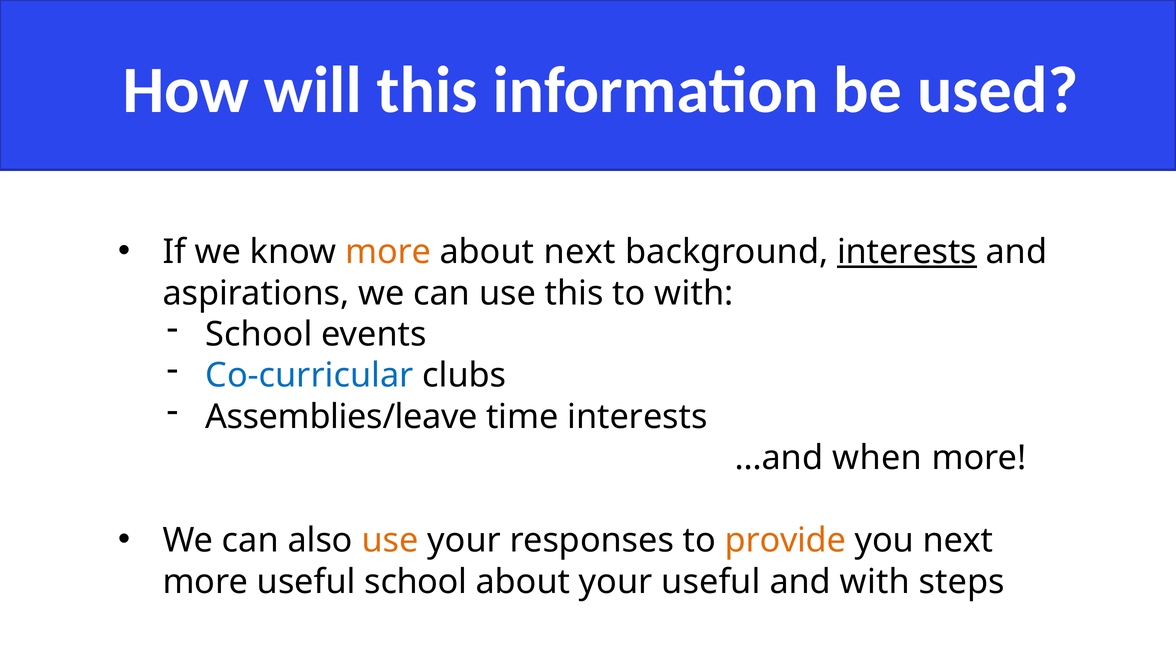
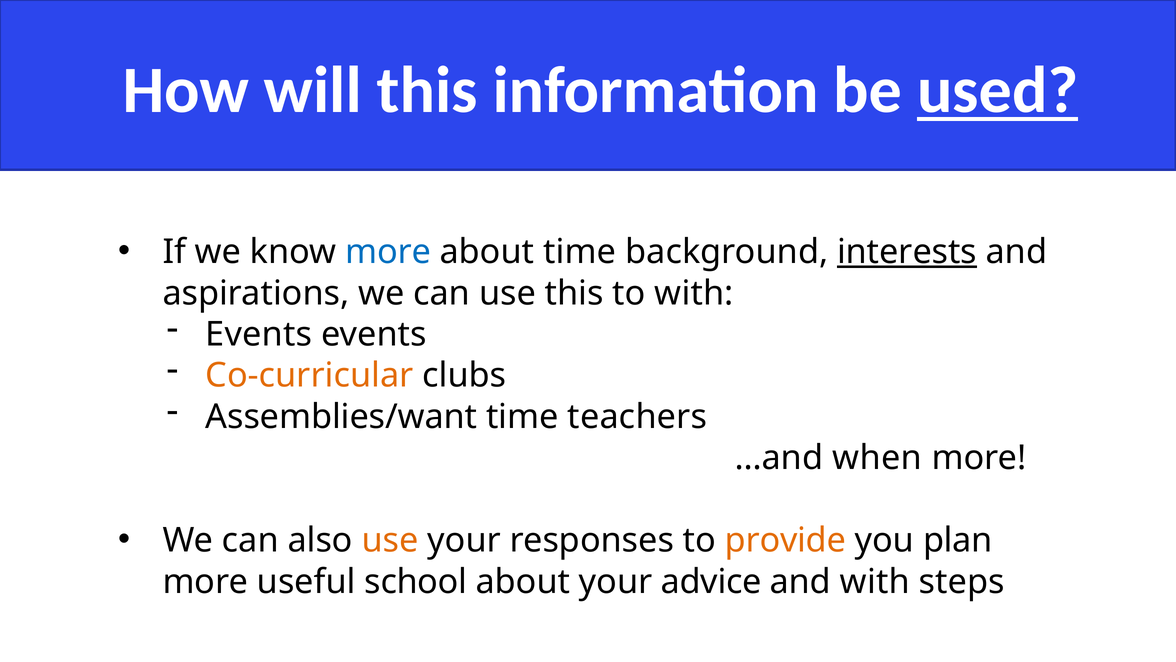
used underline: none -> present (998, 90)
more colour: orange -> blue (388, 252)
about next: next -> time (580, 252)
School: School -> Events (259, 334)
Co-curricular colour: blue -> orange (309, 375)
Assemblies/leave: Assemblies/leave -> Assemblies/want (341, 417)
time interests: interests -> teachers (637, 417)
you next: next -> plan (958, 540)
your useful: useful -> advice (711, 581)
